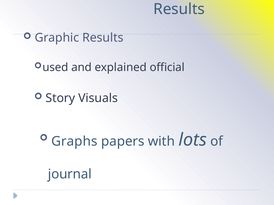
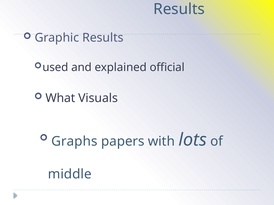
Story: Story -> What (60, 98)
journal: journal -> middle (70, 174)
